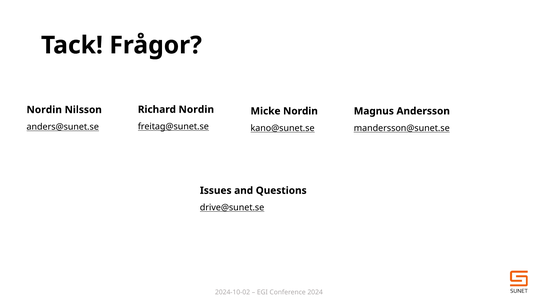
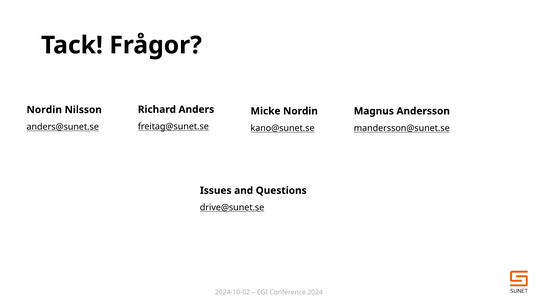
Richard Nordin: Nordin -> Anders (196, 109)
